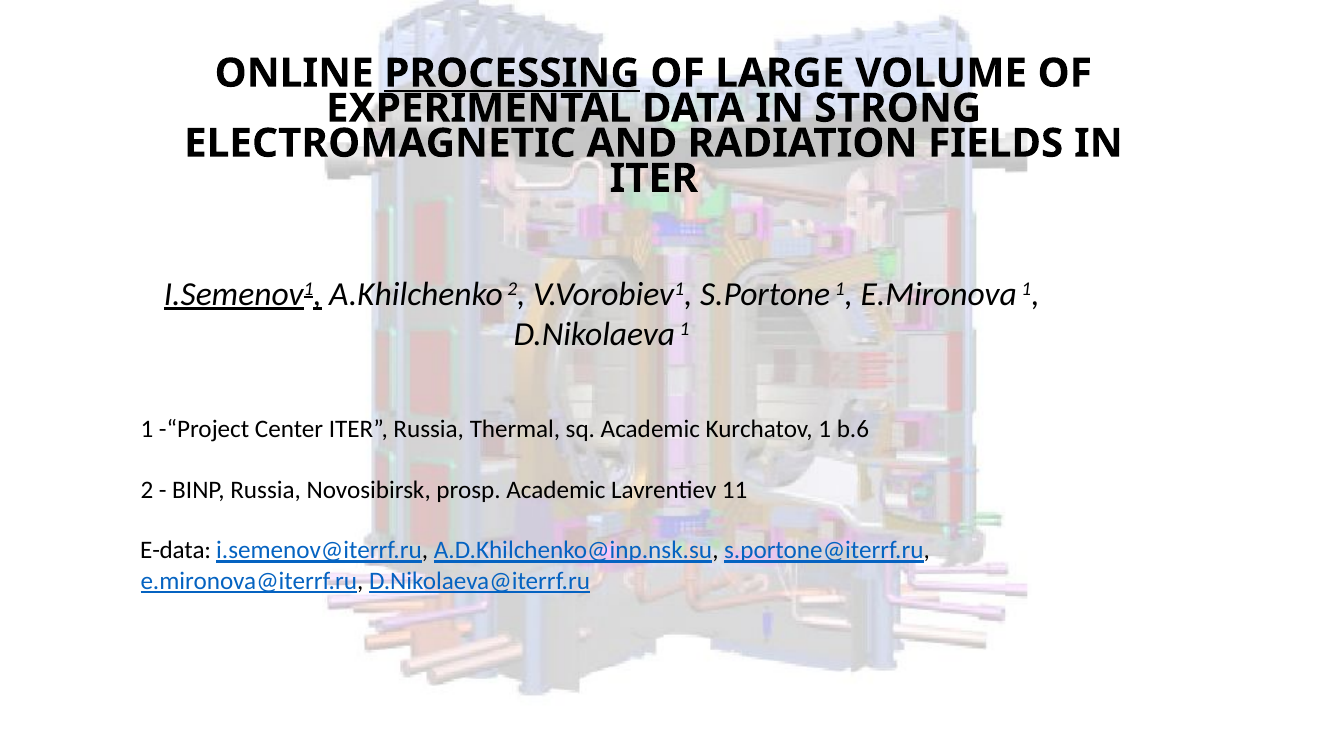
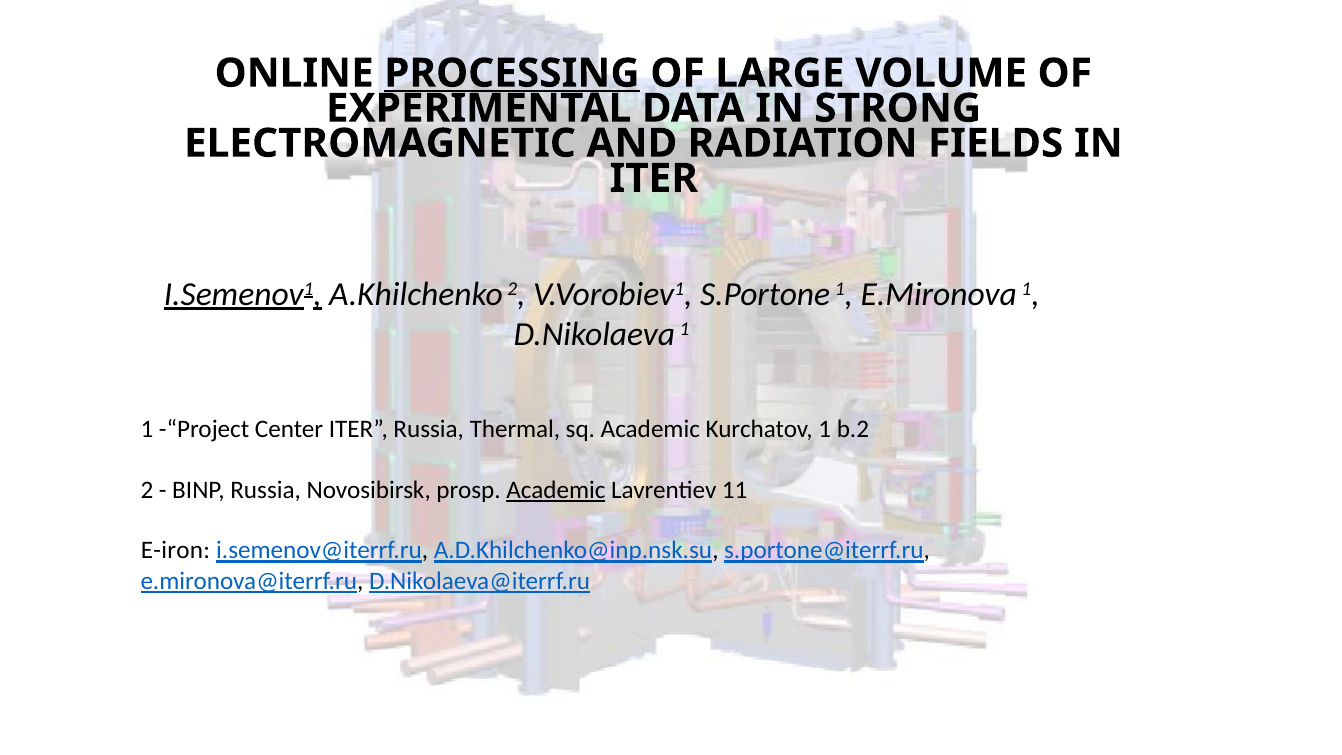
b.6: b.6 -> b.2 (853, 429)
Academic underline: none -> present (556, 490)
E-data: E-data -> E-iron (175, 550)
